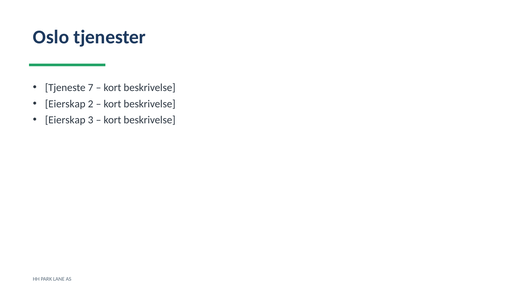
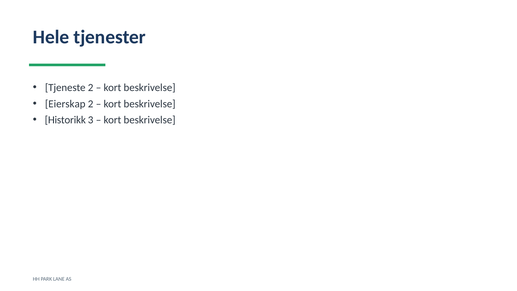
Oslo: Oslo -> Hele (51, 37)
Tjeneste 7: 7 -> 2 (91, 88)
Eierskap: Eierskap -> Historikk (65, 120)
